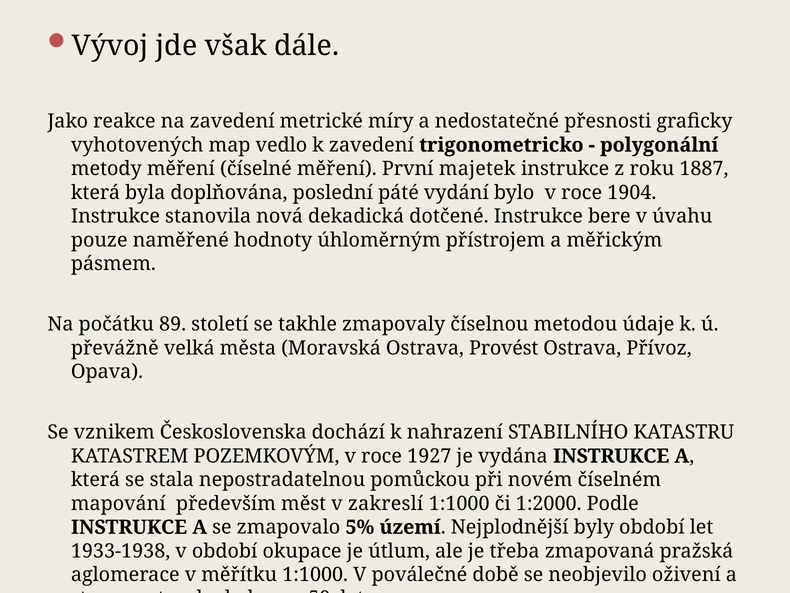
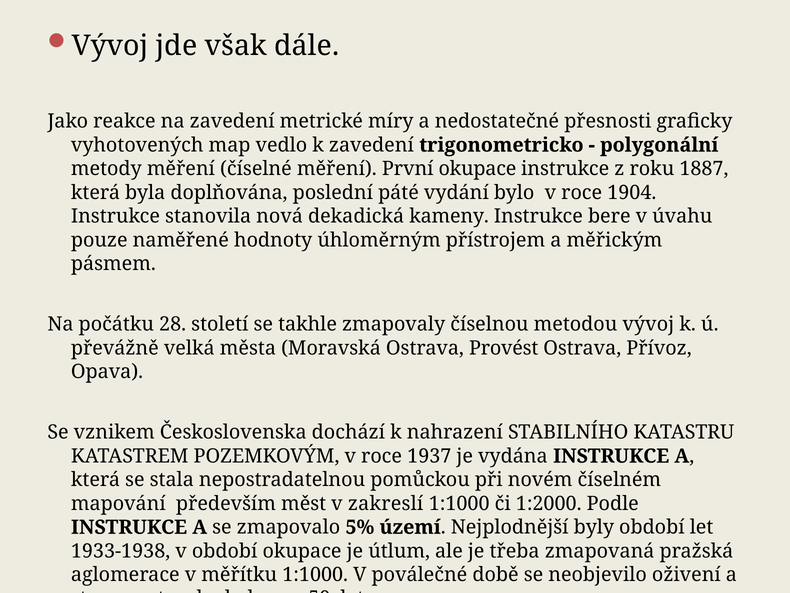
První majetek: majetek -> okupace (477, 169)
dotčené: dotčené -> kameny (449, 216)
89: 89 -> 28 (173, 324)
metodou údaje: údaje -> vývoj (648, 324)
1927: 1927 -> 1937 (429, 456)
